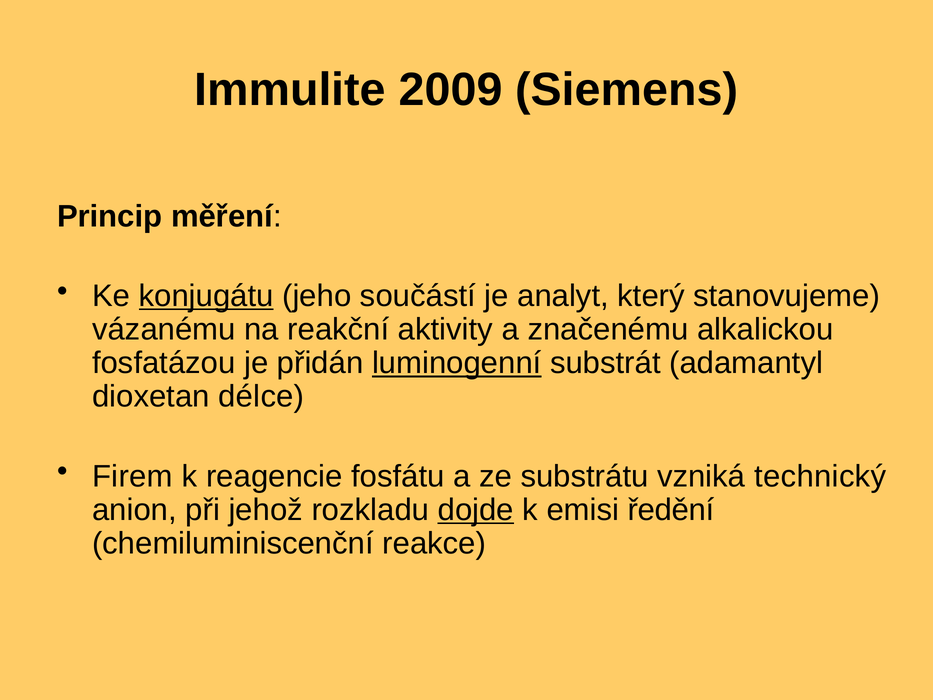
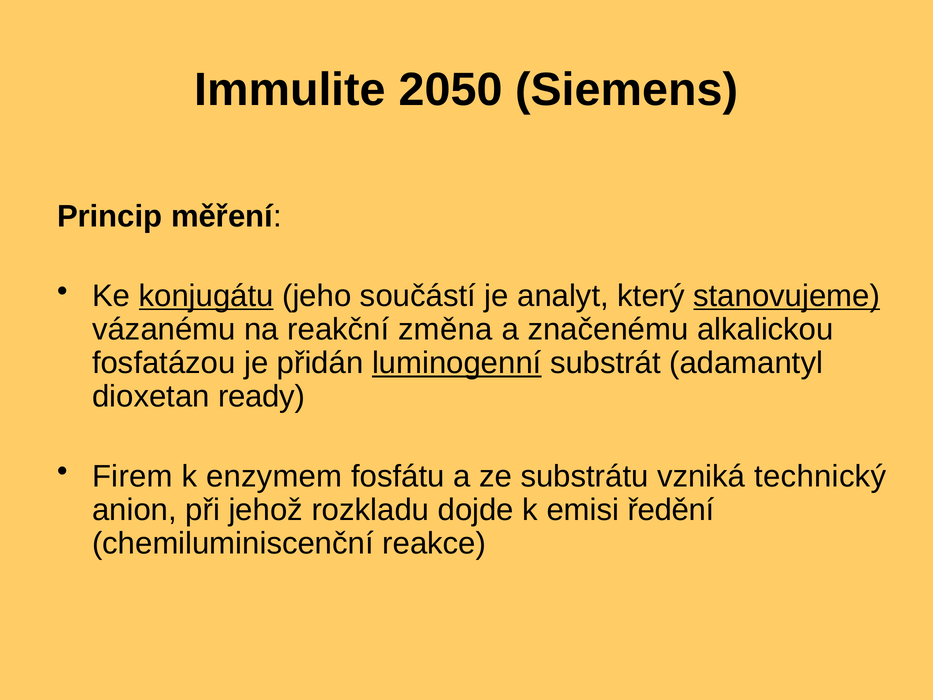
2009: 2009 -> 2050 (451, 90)
stanovujeme underline: none -> present (787, 296)
aktivity: aktivity -> změna (445, 329)
délce: délce -> ready (262, 397)
reagencie: reagencie -> enzymem (274, 476)
dojde underline: present -> none (476, 510)
